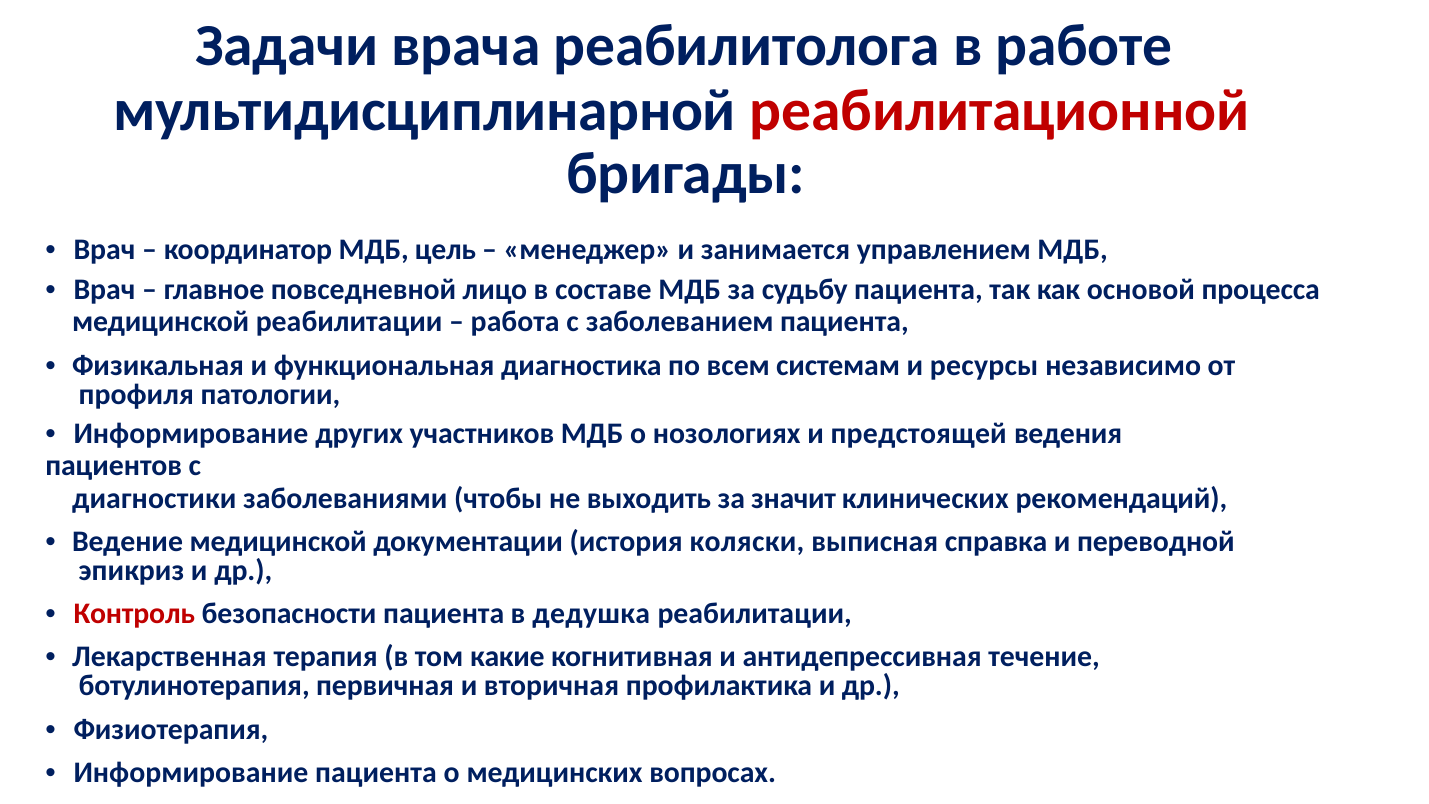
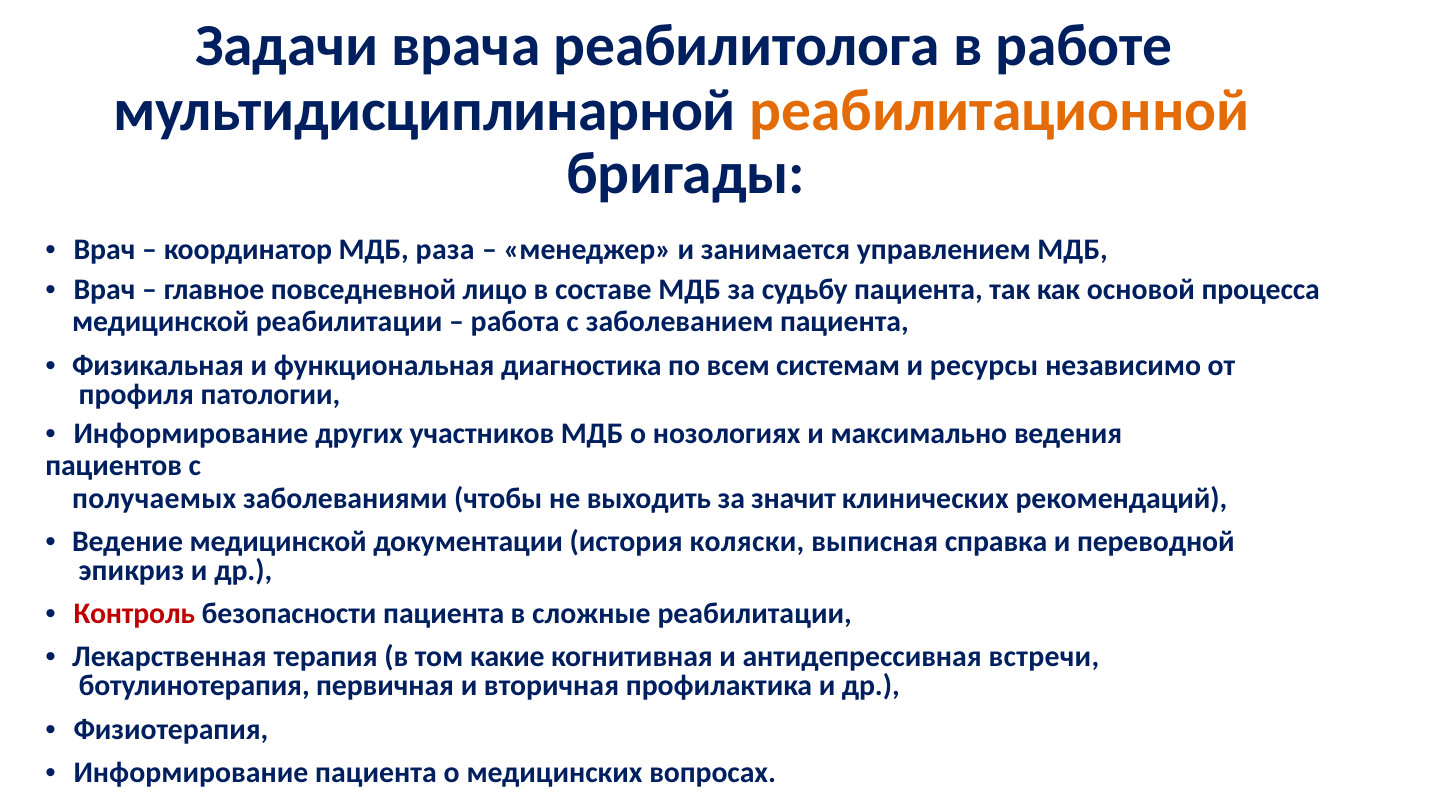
реабилитационной colour: red -> orange (1000, 111)
цель: цель -> раза (445, 250)
предстоящей: предстоящей -> максимально (919, 434)
диагностики: диагностики -> получаемых (154, 498)
дедушка: дедушка -> сложные (591, 614)
течение: течение -> встречи (1044, 657)
